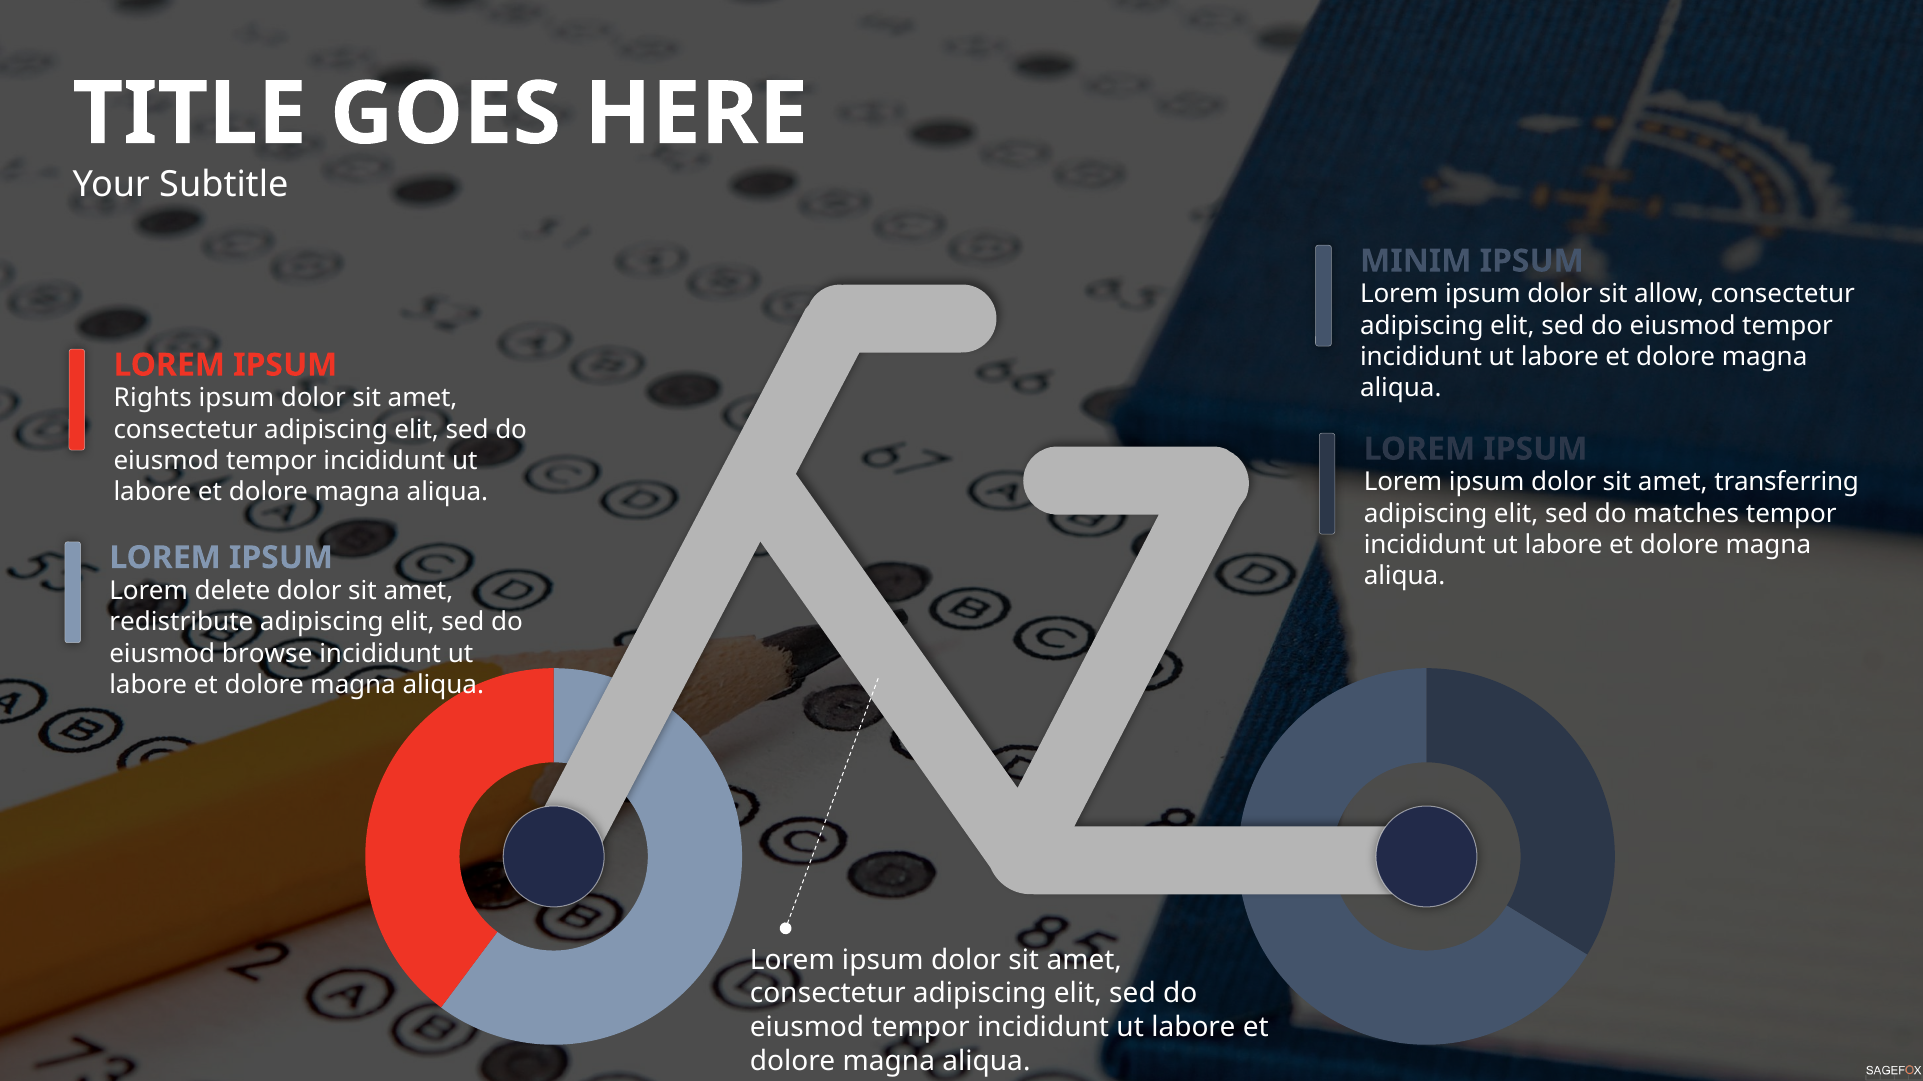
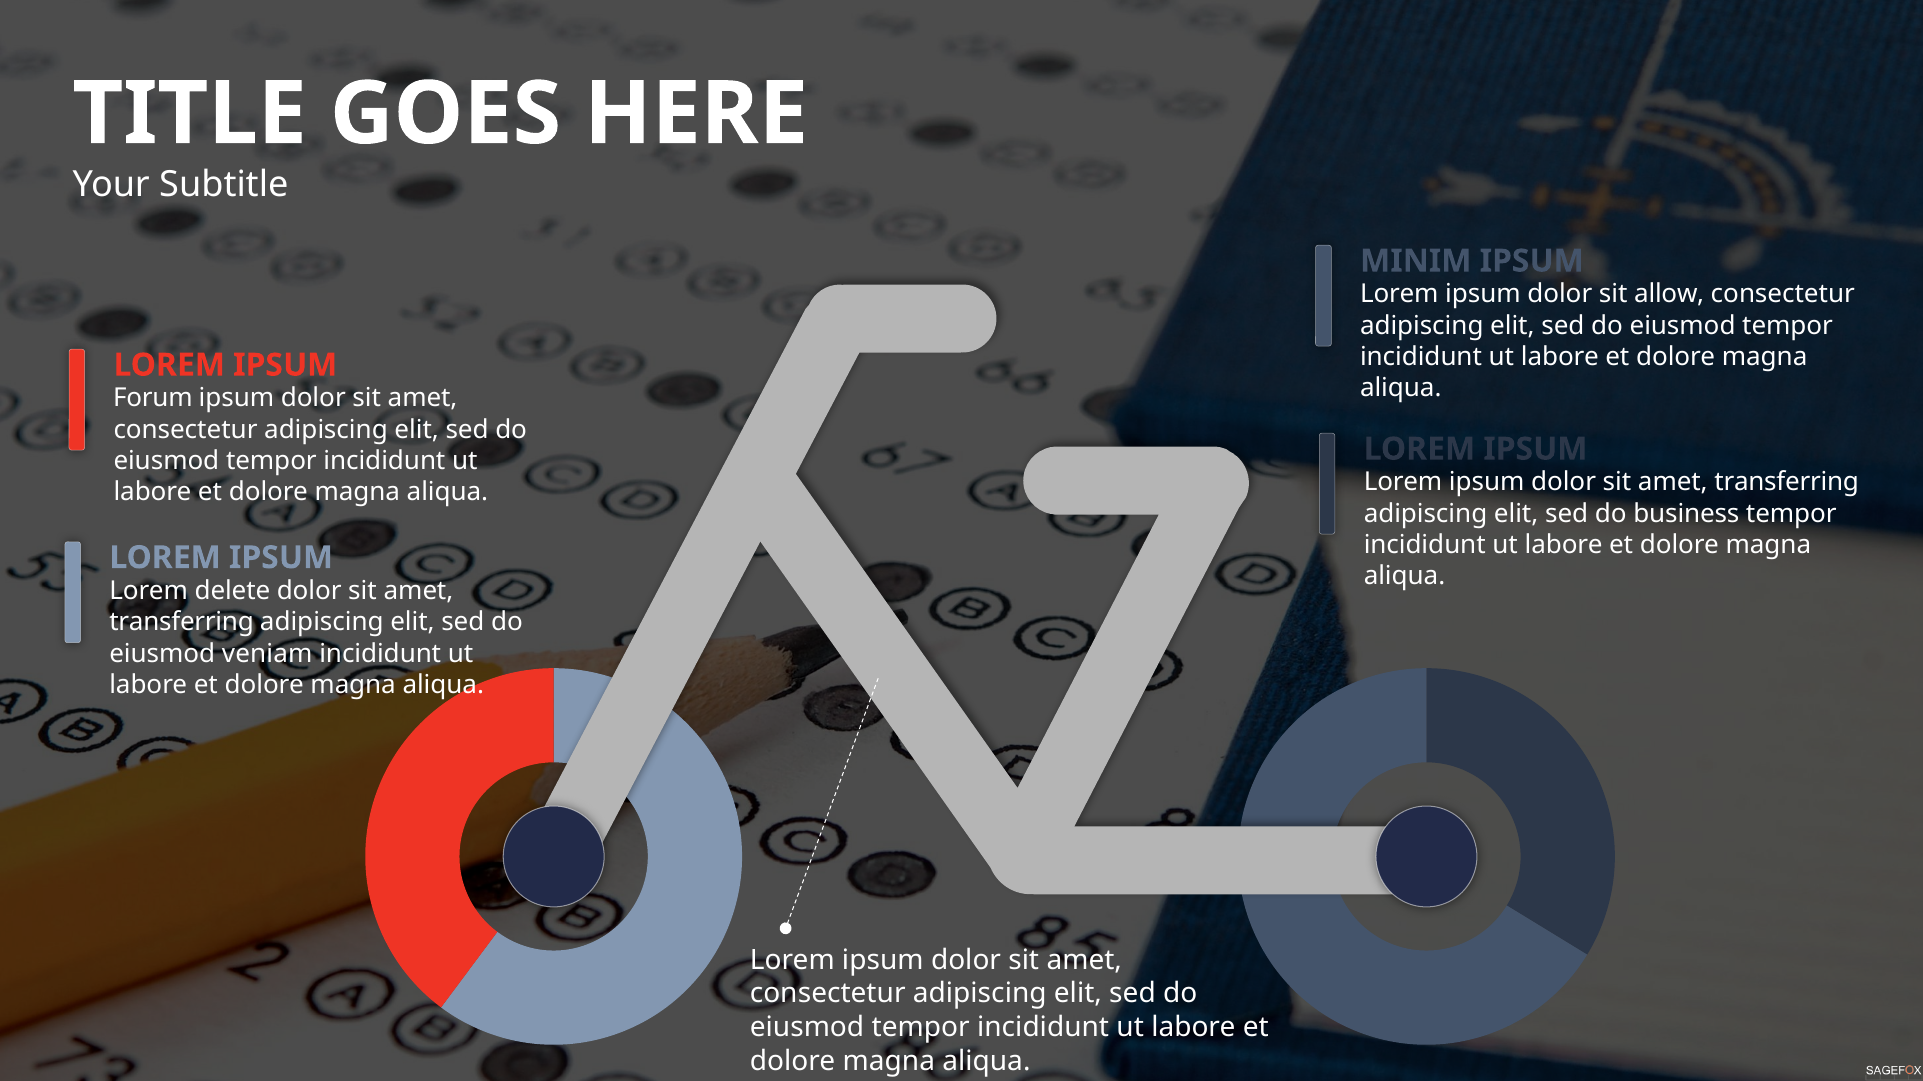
Rights: Rights -> Forum (153, 399)
matches: matches -> business (1686, 514)
redistribute: redistribute -> transferring (182, 623)
browse: browse -> veniam (267, 654)
